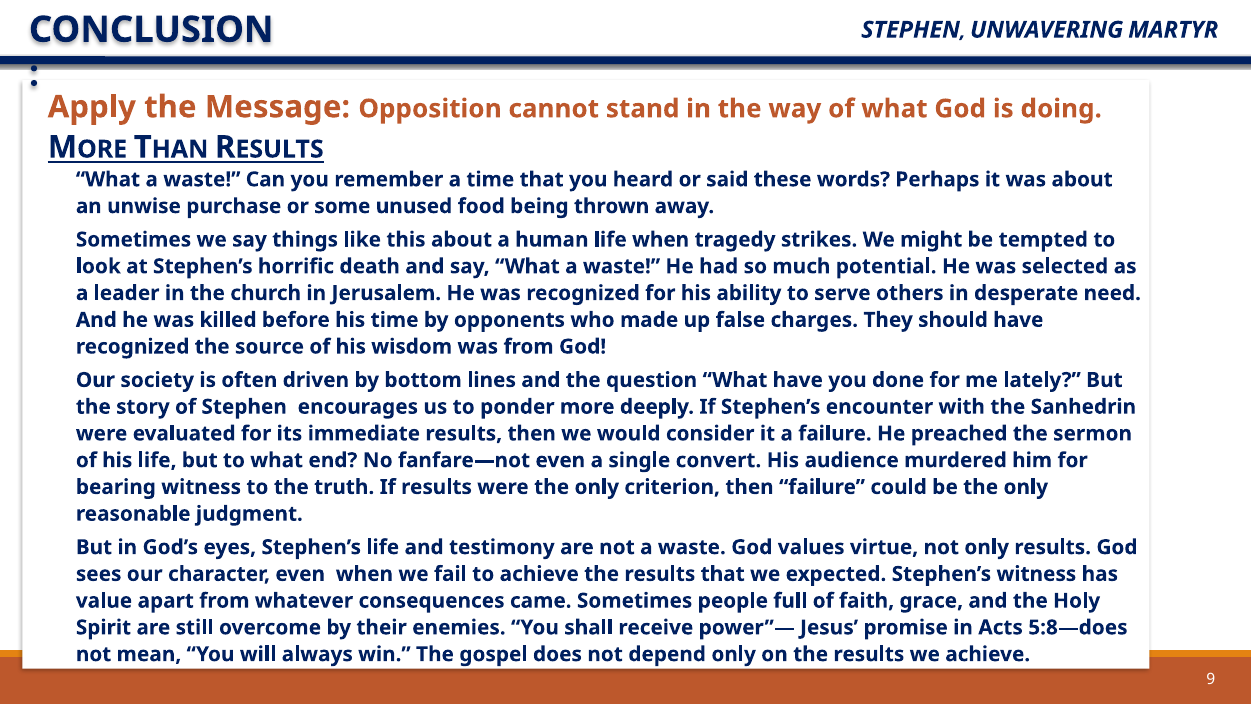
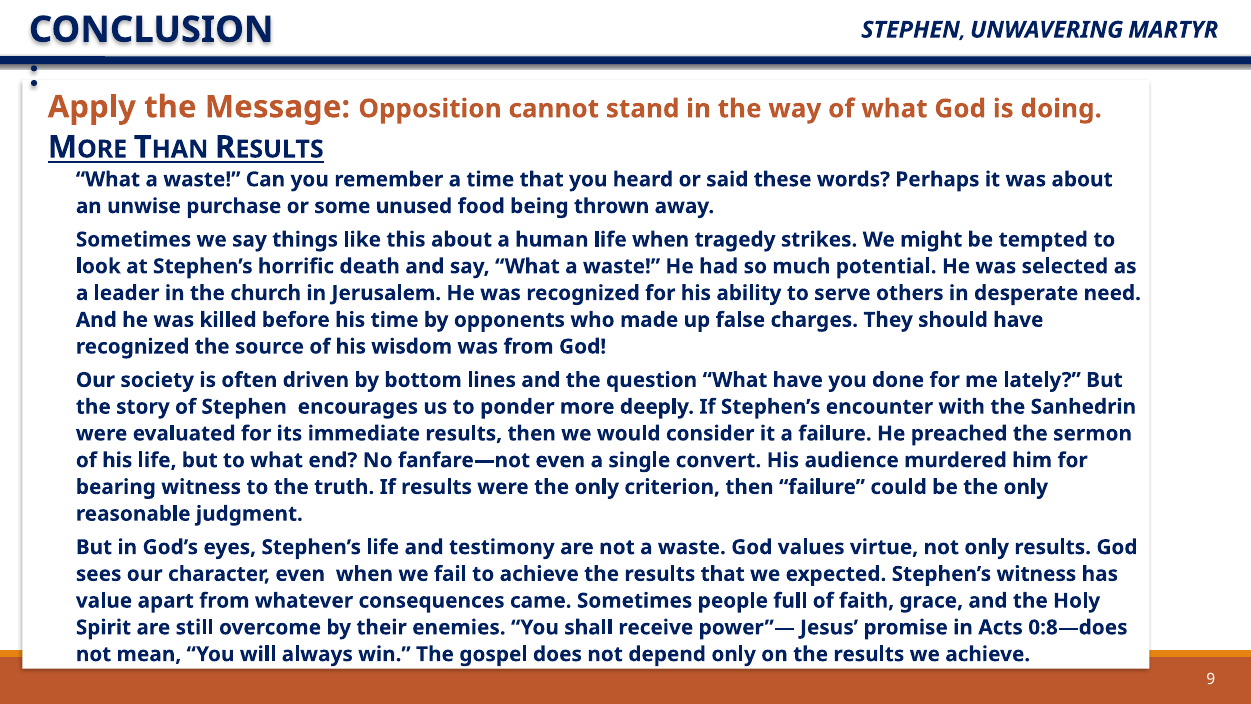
5:8—does: 5:8—does -> 0:8—does (1078, 627)
